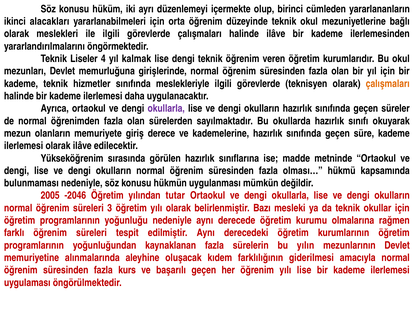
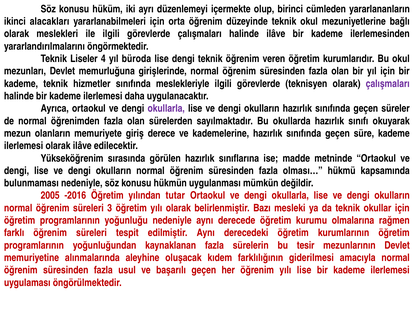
kalmak: kalmak -> büroda (136, 59)
çalışmaları colour: orange -> purple (388, 83)
-2046: -2046 -> -2016 (75, 195)
yılın: yılın -> tesir (306, 245)
kurs: kurs -> usul (127, 270)
